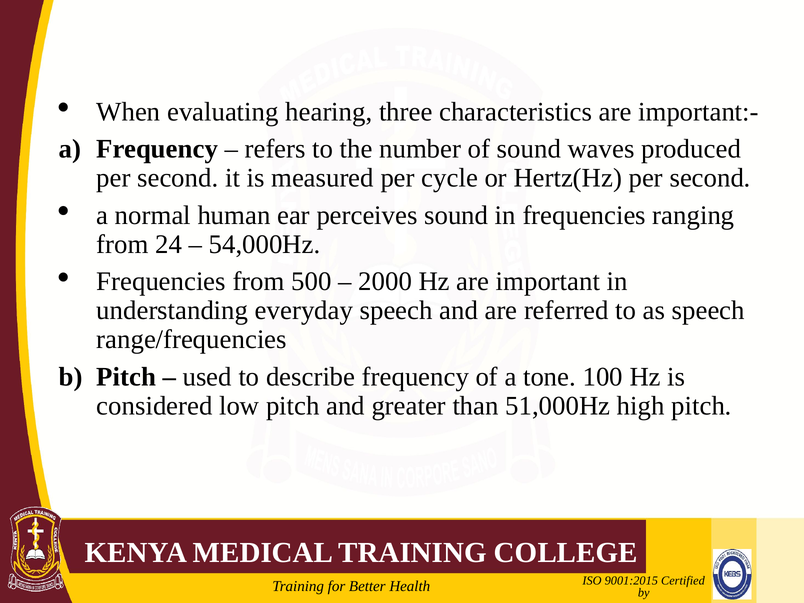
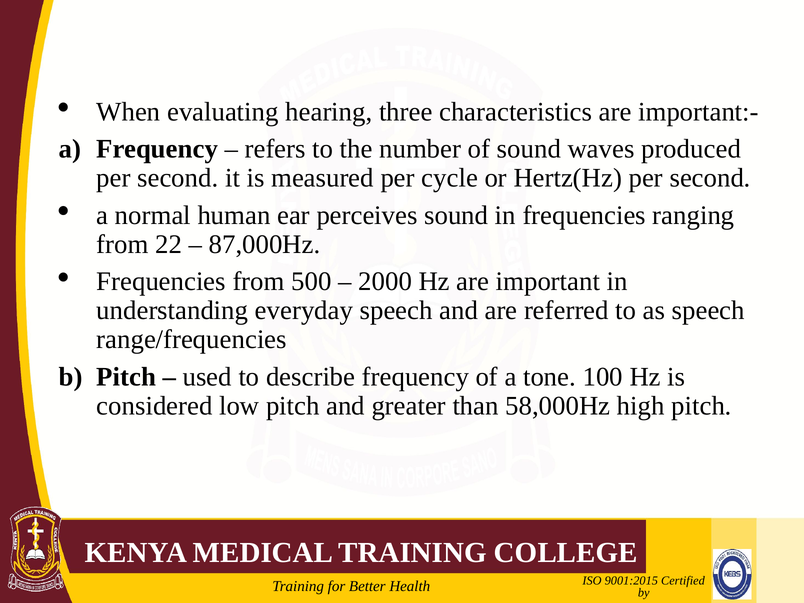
24: 24 -> 22 (169, 244)
54,000Hz: 54,000Hz -> 87,000Hz (265, 244)
51,000Hz: 51,000Hz -> 58,000Hz (558, 406)
